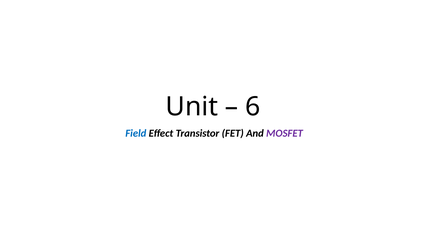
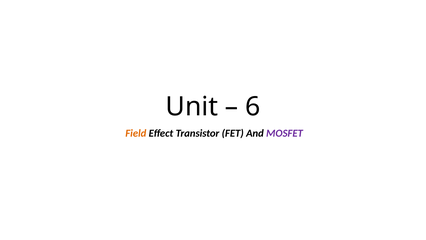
Field colour: blue -> orange (136, 133)
